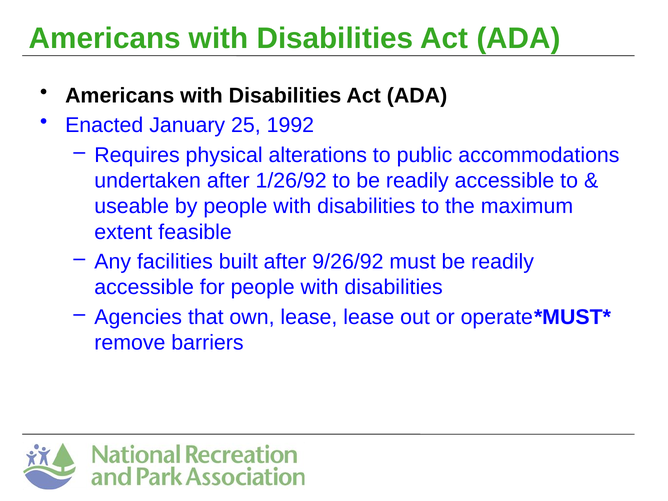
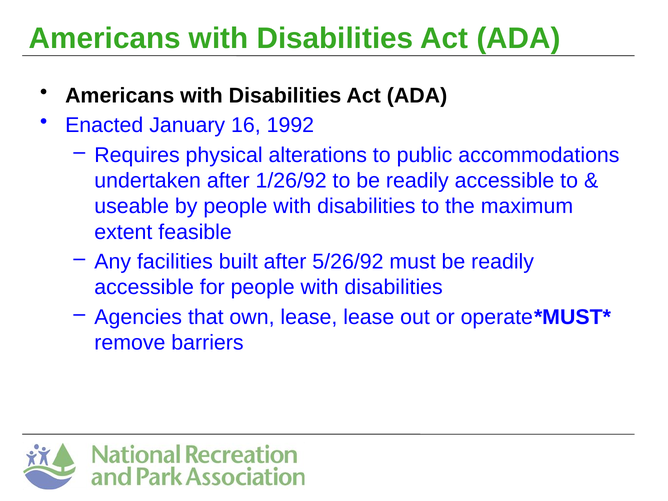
25: 25 -> 16 (246, 125)
9/26/92: 9/26/92 -> 5/26/92 (348, 262)
